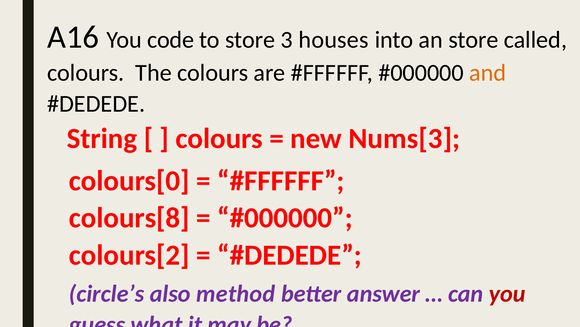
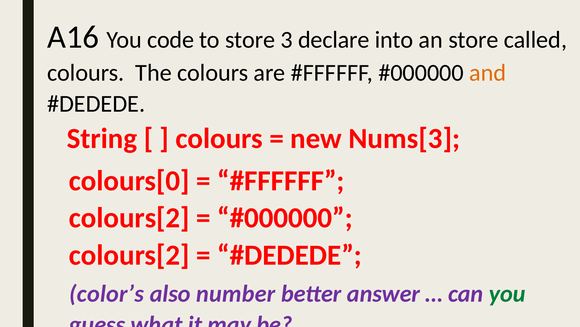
houses: houses -> declare (334, 40)
colours[8: colours[8 -> colours[2 (129, 218)
circle’s: circle’s -> color’s (107, 293)
method: method -> number (236, 293)
you colour: red -> green (507, 293)
